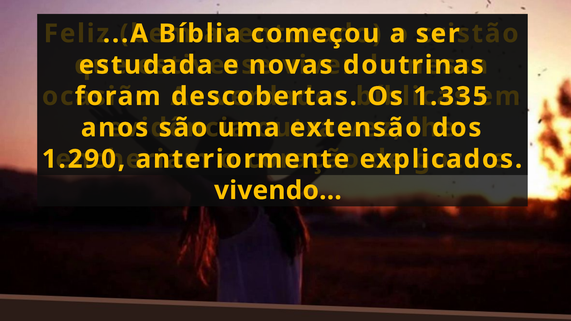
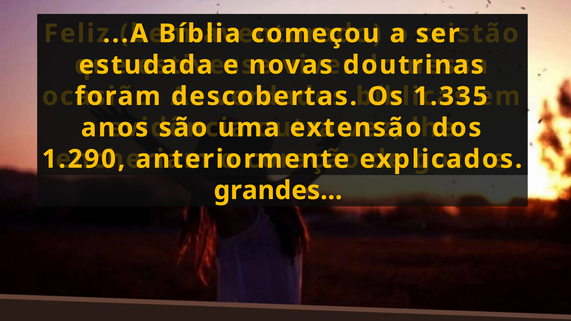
vivendo: vivendo -> grandes (278, 191)
